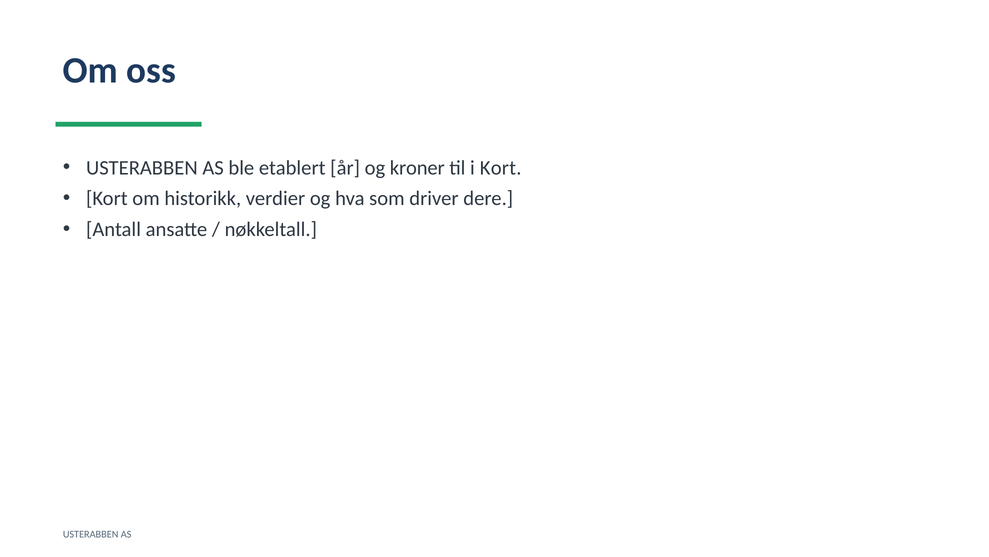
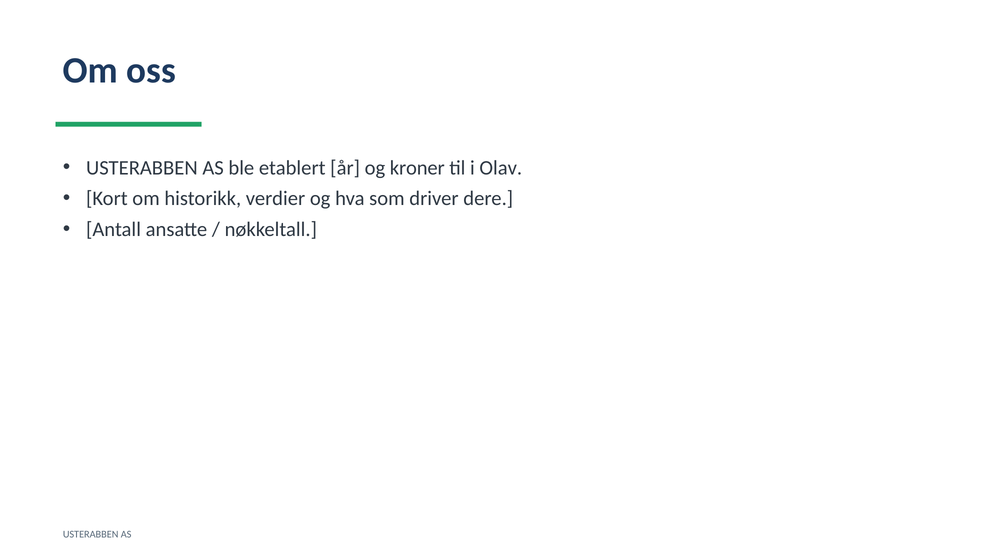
i Kort: Kort -> Olav (501, 168)
